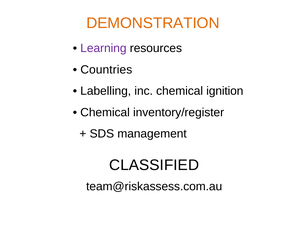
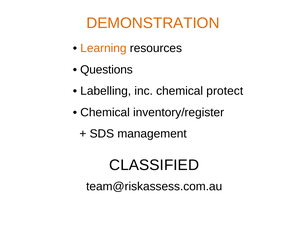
Learning colour: purple -> orange (103, 48)
Countries: Countries -> Questions (106, 70)
ignition: ignition -> protect (225, 91)
